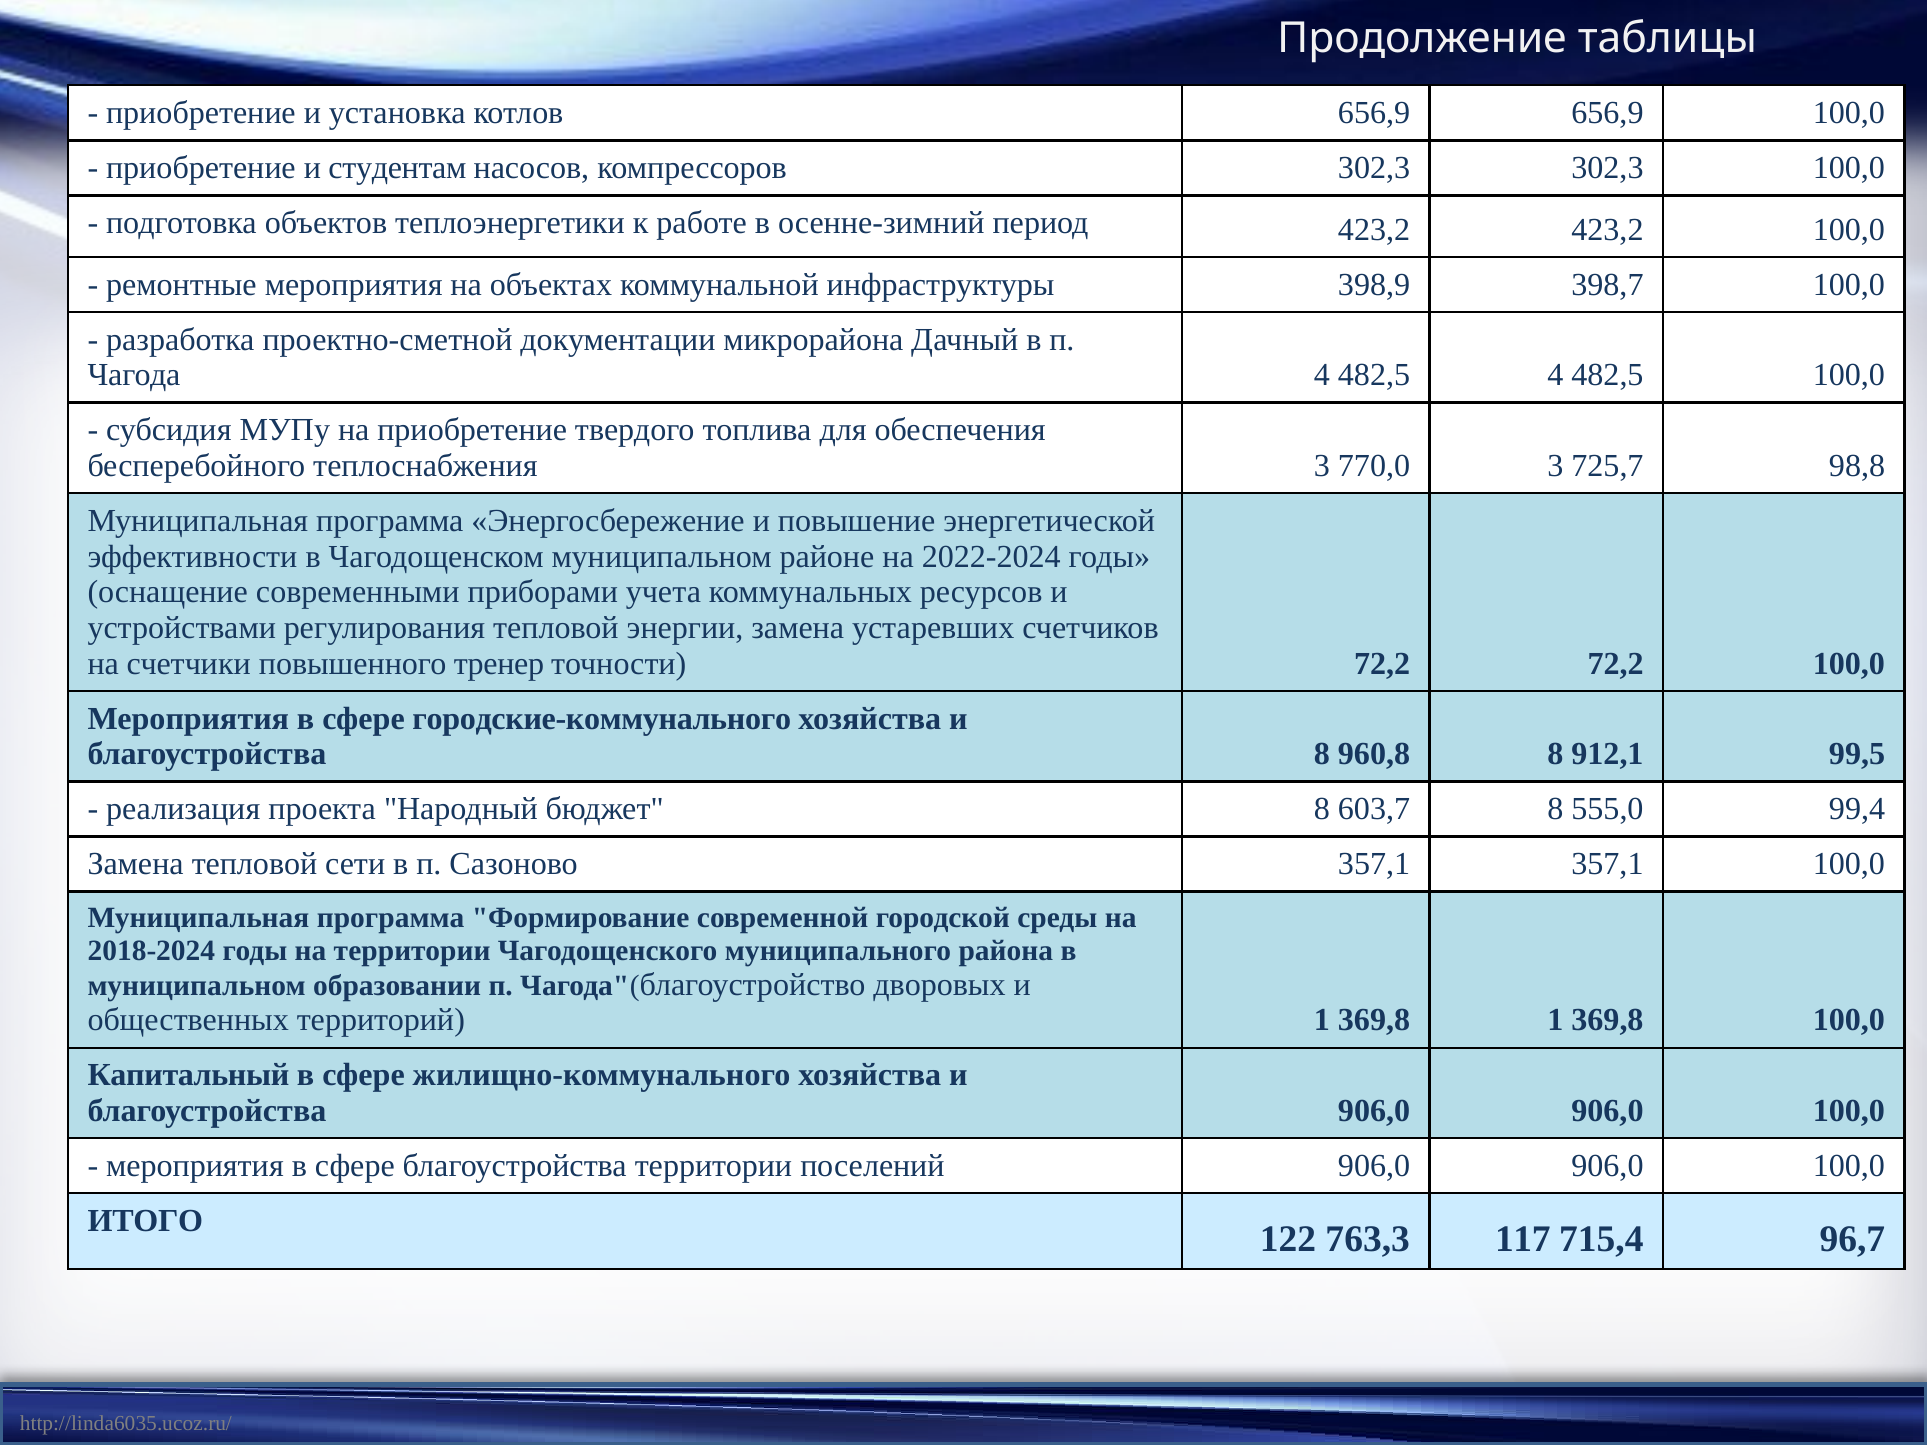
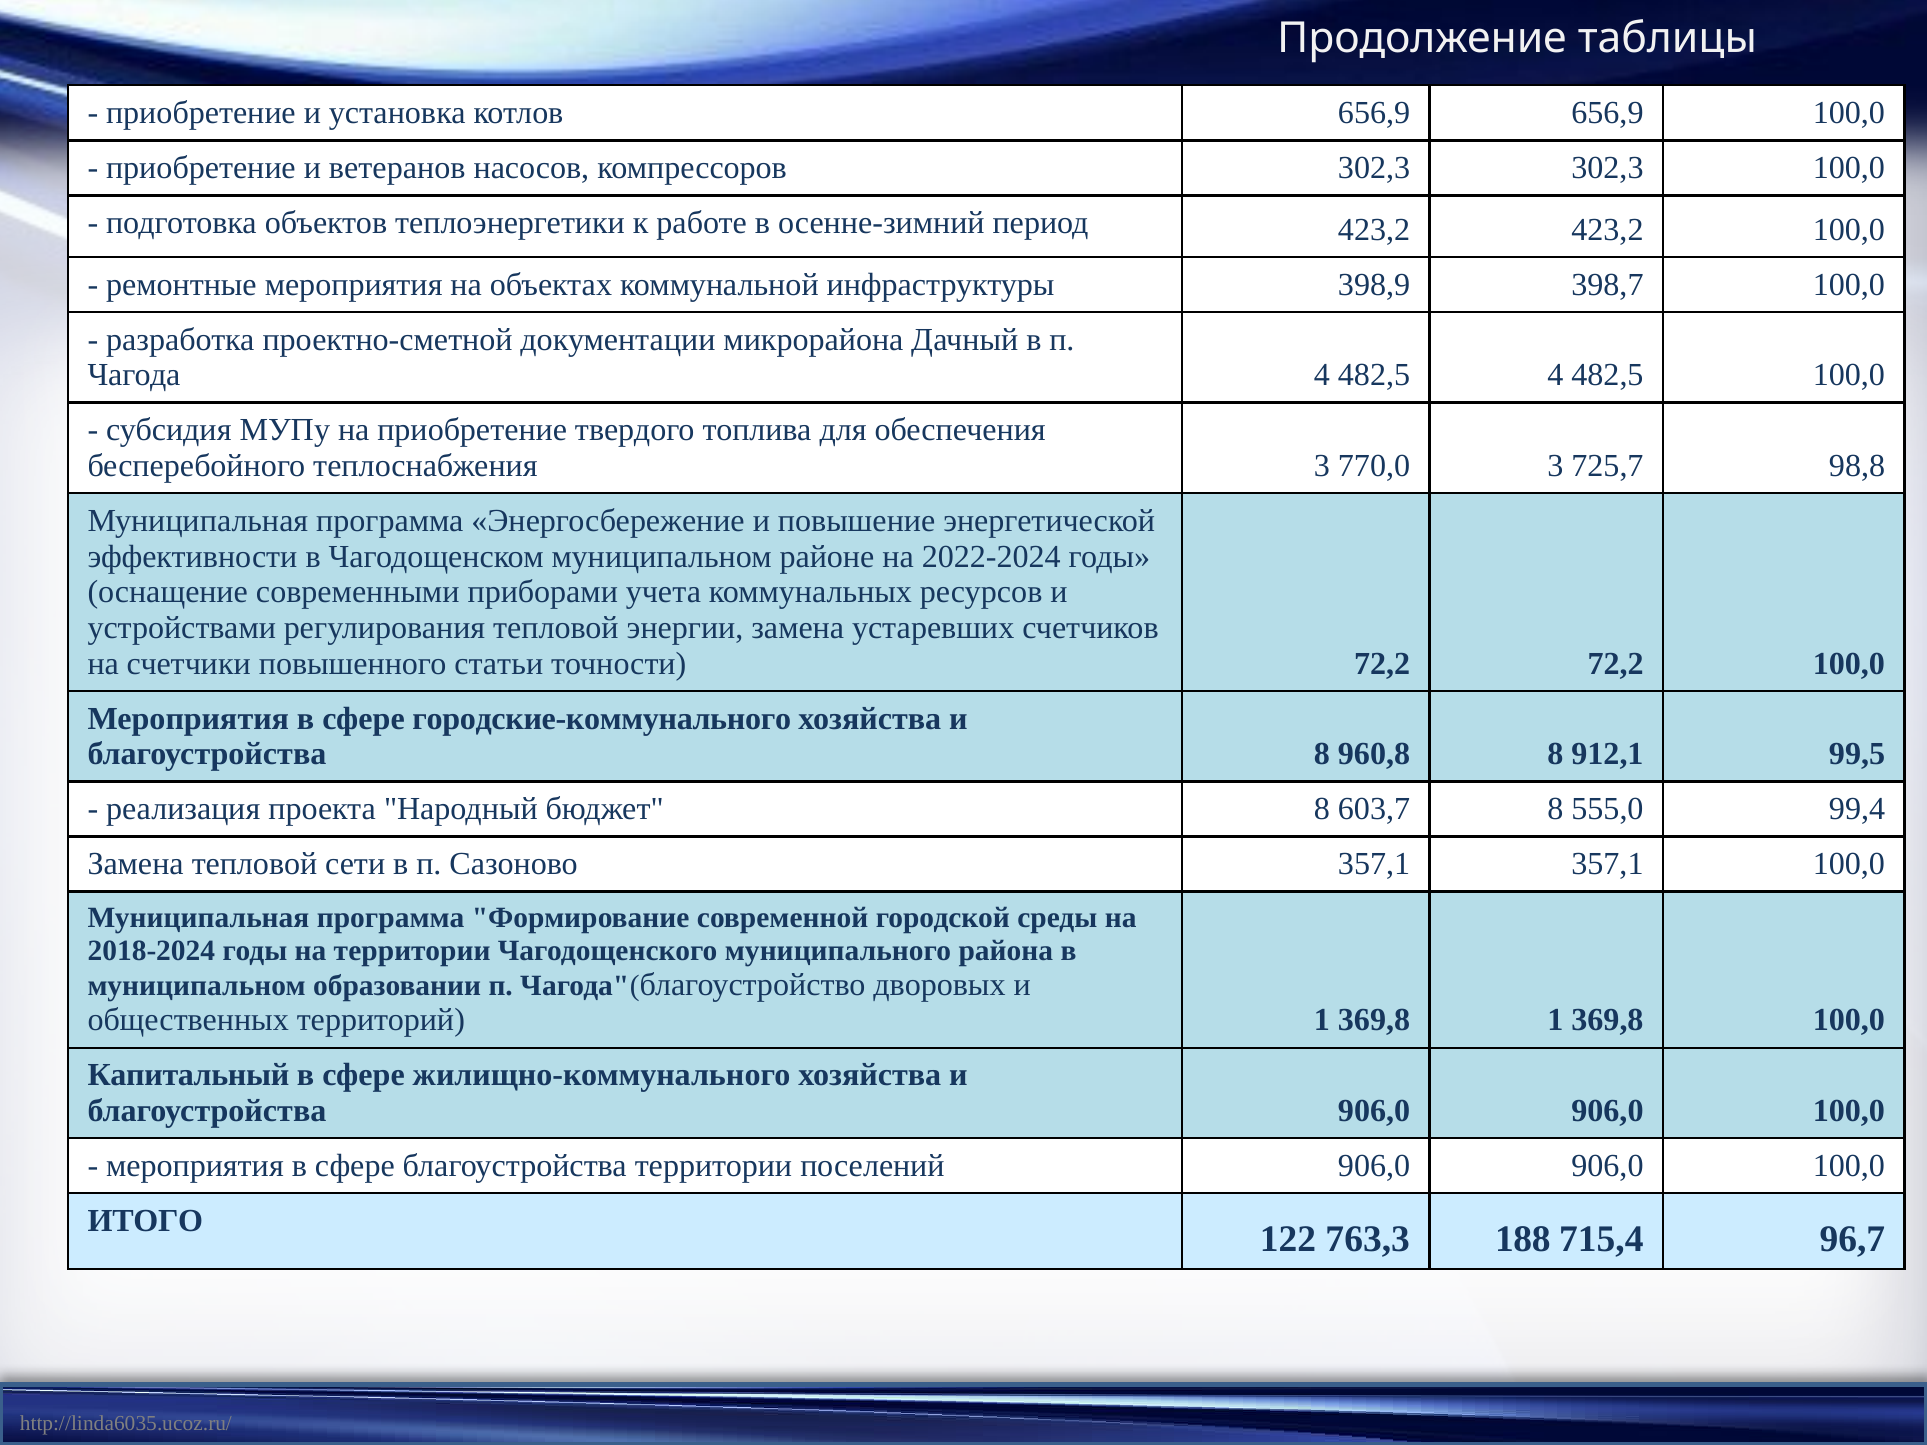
студентам: студентам -> ветеранов (397, 168)
тренер: тренер -> статьи (499, 664)
117: 117 -> 188 (1523, 1239)
